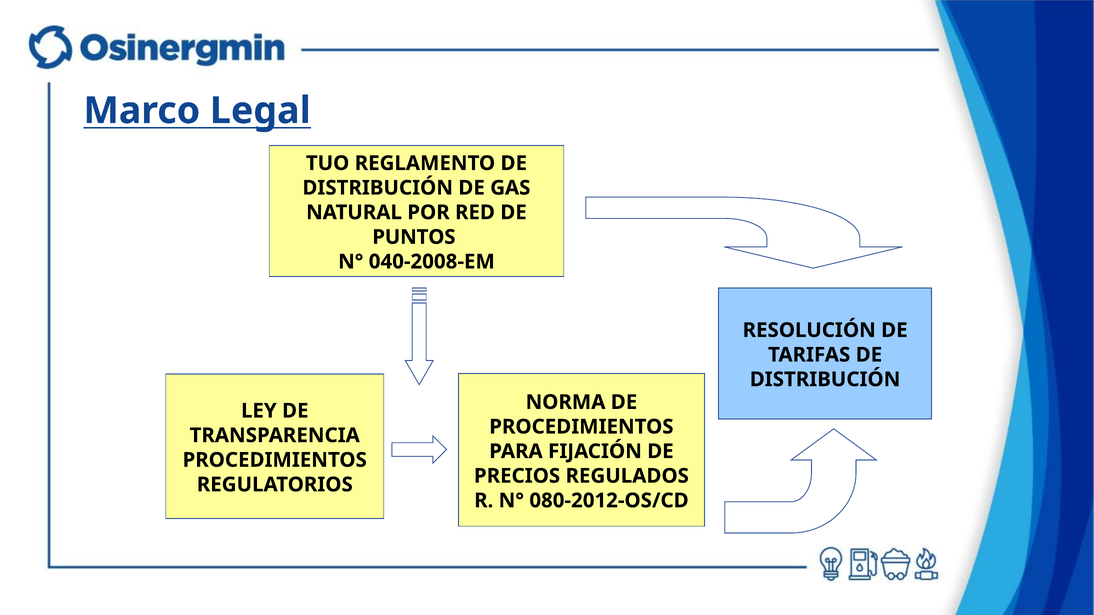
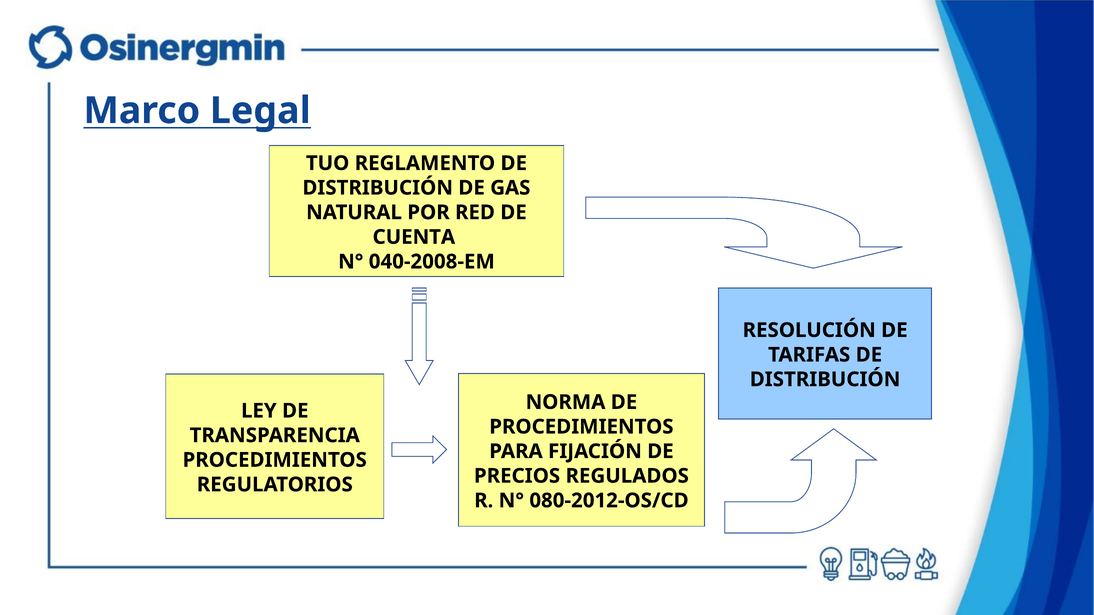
PUNTOS: PUNTOS -> CUENTA (414, 237)
